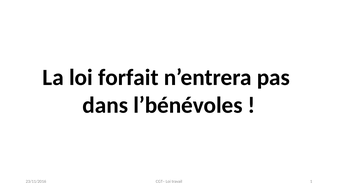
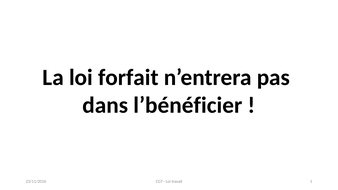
l’bénévoles: l’bénévoles -> l’bénéficier (188, 105)
